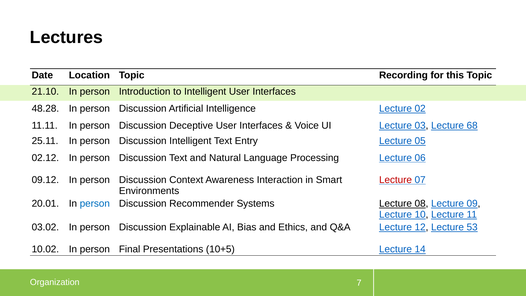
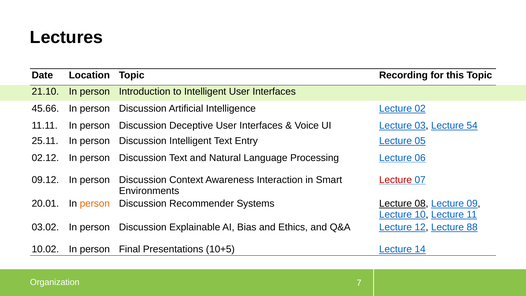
48.28: 48.28 -> 45.66 (45, 109)
68: 68 -> 54 (472, 126)
person colour: blue -> orange (95, 203)
53: 53 -> 88 (472, 227)
